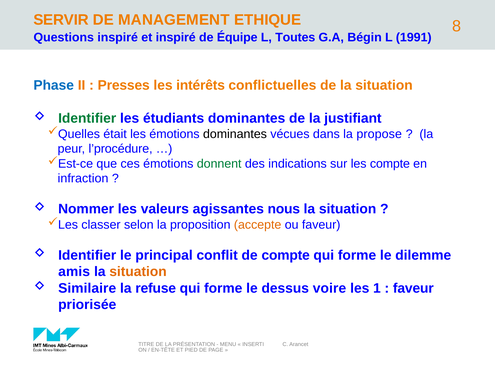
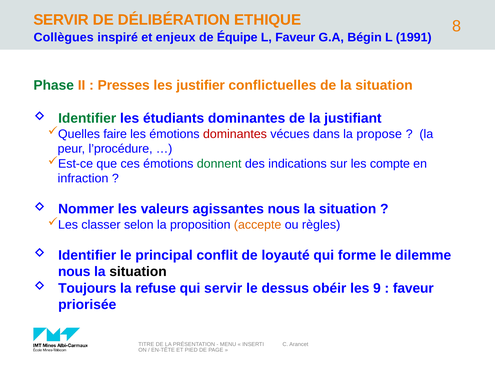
MANAGEMENT: MANAGEMENT -> DÉLIBÉRATION (174, 20)
Questions: Questions -> Collègues (64, 38)
et inspiré: inspiré -> enjeux (176, 38)
L Toutes: Toutes -> Faveur (295, 38)
Phase colour: blue -> green (54, 85)
intérêts: intérêts -> justifier (201, 85)
était: était -> faire (115, 134)
dominantes colour: black -> red (235, 134)
ou faveur: faveur -> règles (321, 225)
de compte: compte -> loyauté (286, 255)
amis: amis -> nous (74, 272)
situation colour: orange -> black (138, 272)
Similaire: Similaire -> Toujours (87, 288)
forme: forme -> servir (223, 288)
voire: voire -> obéir (330, 288)
1: 1 -> 9 (377, 288)
